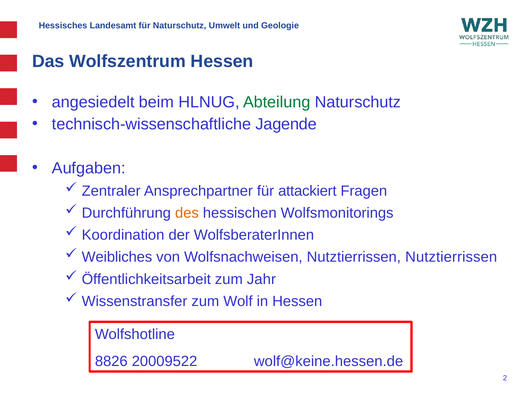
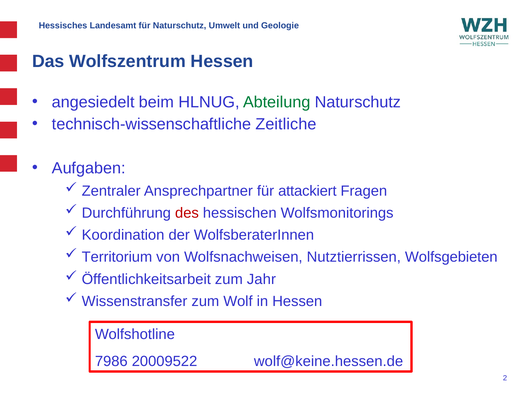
Jagende: Jagende -> Zeitliche (286, 124)
des colour: orange -> red (187, 213)
Weibliches: Weibliches -> Territorium (117, 257)
Nutztierrissen Nutztierrissen: Nutztierrissen -> Wolfsgebieten (451, 257)
8826: 8826 -> 7986 (111, 362)
